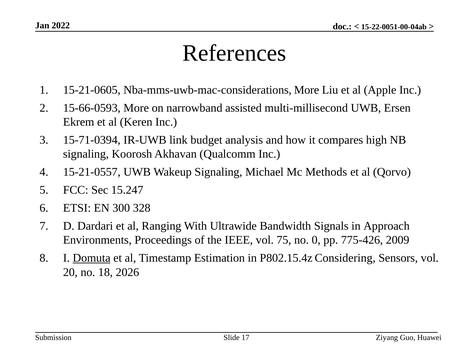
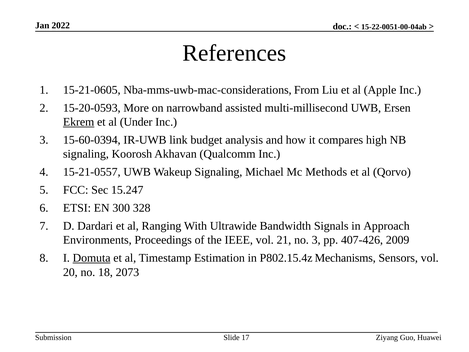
Nba-mms-uwb-mac-considerations More: More -> From (307, 90)
15-66-0593: 15-66-0593 -> 15-20-0593 (92, 108)
Ekrem underline: none -> present (79, 122)
Keren: Keren -> Under (136, 122)
15-71-0394: 15-71-0394 -> 15-60-0394 (92, 140)
75: 75 -> 21 (284, 240)
no 0: 0 -> 3 (316, 240)
775-426: 775-426 -> 407-426 (362, 240)
Considering: Considering -> Mechanisms (345, 258)
2026: 2026 -> 2073 (127, 272)
